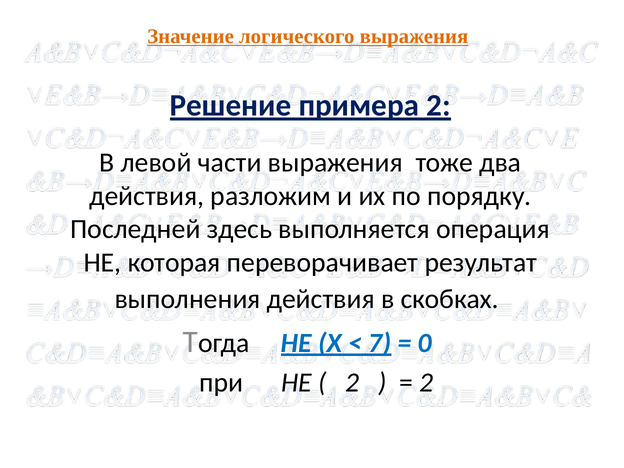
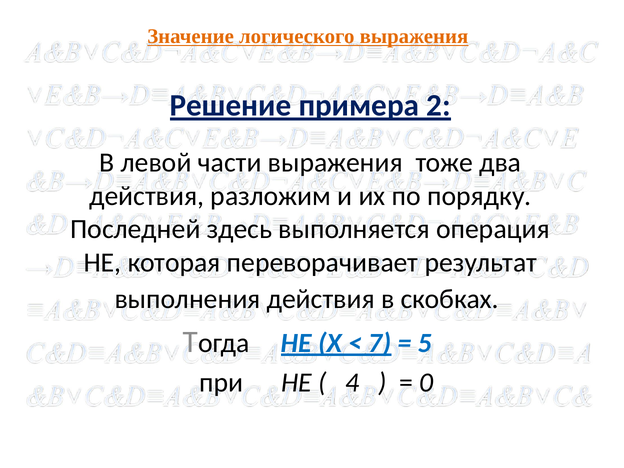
0: 0 -> 5 (425, 343)
2: 2 -> 4 (352, 382)
2: 2 -> 0 (426, 382)
